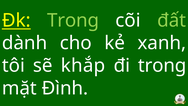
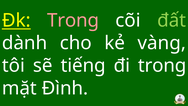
Trong colour: light green -> pink (73, 20)
xanh: xanh -> vàng (162, 43)
khắp: khắp -> tiếng (83, 65)
